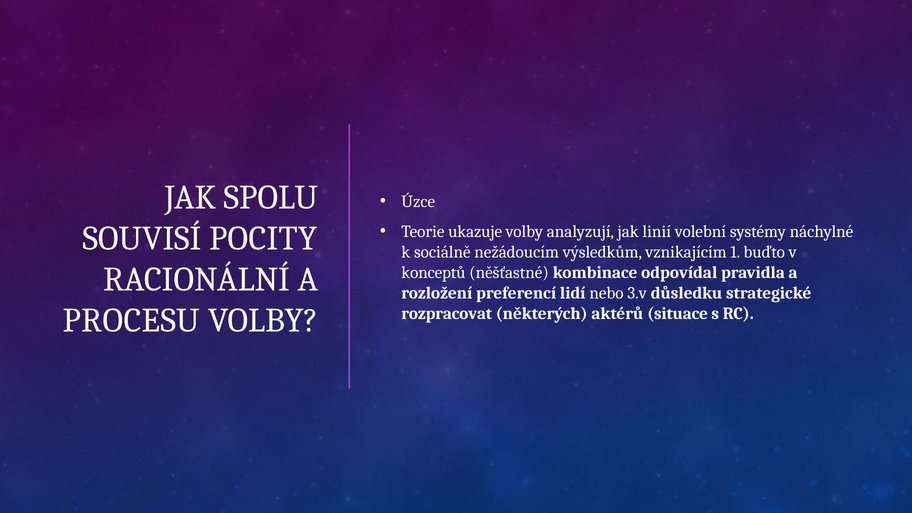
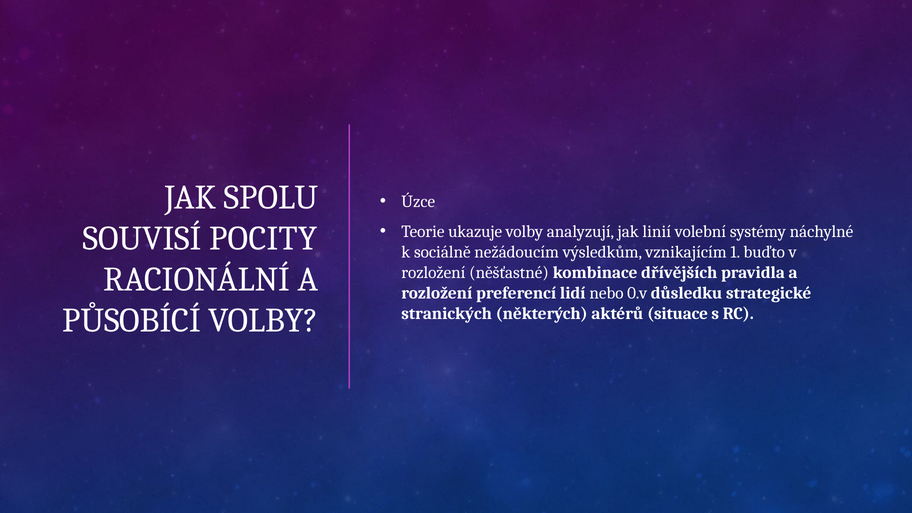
konceptů: konceptů -> rozložení (433, 273)
odpovídal: odpovídal -> dřívějších (679, 273)
3.v: 3.v -> 0.v (637, 293)
PROCESU: PROCESU -> PŮSOBÍCÍ (132, 320)
rozpracovat: rozpracovat -> stranických (447, 314)
